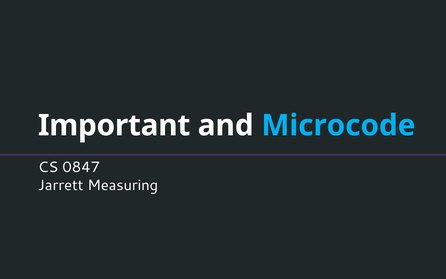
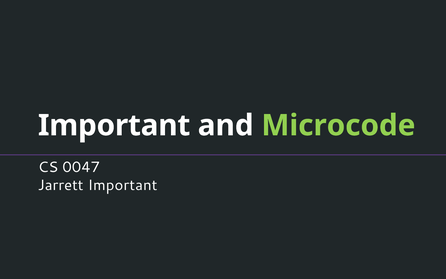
Microcode colour: light blue -> light green (338, 125)
0847: 0847 -> 0047 (81, 167)
Jarrett Measuring: Measuring -> Important (123, 185)
